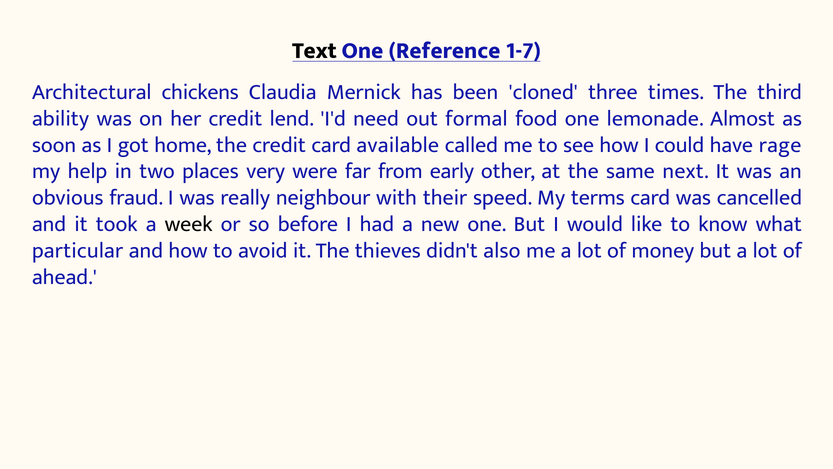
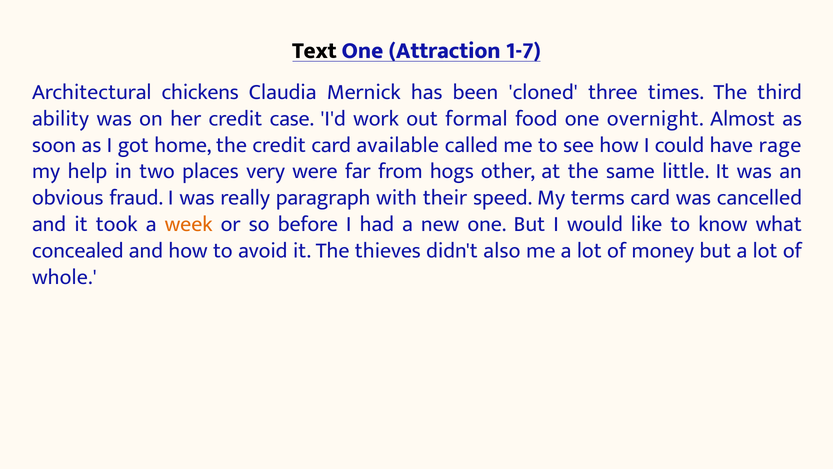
Reference: Reference -> Attraction (445, 50)
lend: lend -> case (292, 118)
need: need -> work (376, 118)
lemonade: lemonade -> overnight (655, 118)
early: early -> hogs (452, 171)
next: next -> little (686, 171)
neighbour: neighbour -> paragraph (323, 197)
week colour: black -> orange (189, 224)
particular: particular -> concealed (78, 250)
ahead: ahead -> whole (64, 276)
